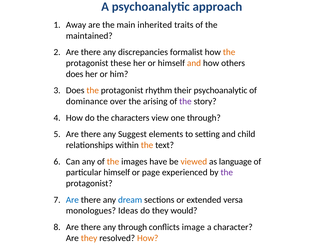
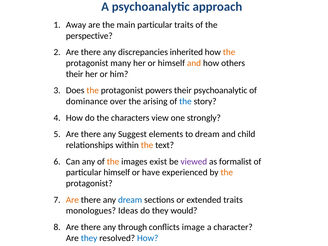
main inherited: inherited -> particular (155, 25)
maintained: maintained -> perspective (89, 36)
formalist: formalist -> inherited (186, 52)
these: these -> many (121, 63)
does: does -> their (75, 74)
rhythm: rhythm -> powers (159, 90)
the colour: purple -> blue (185, 101)
one through: through -> strongly (204, 118)
to setting: setting -> dream (207, 134)
have: have -> exist (158, 162)
viewed colour: orange -> purple (194, 162)
language: language -> formalist (235, 162)
page: page -> have (151, 172)
the colour: purple -> orange (227, 172)
Are colour: blue -> orange (72, 200)
extended versa: versa -> traits (233, 200)
they colour: orange -> blue (89, 238)
How colour: orange -> blue (148, 238)
